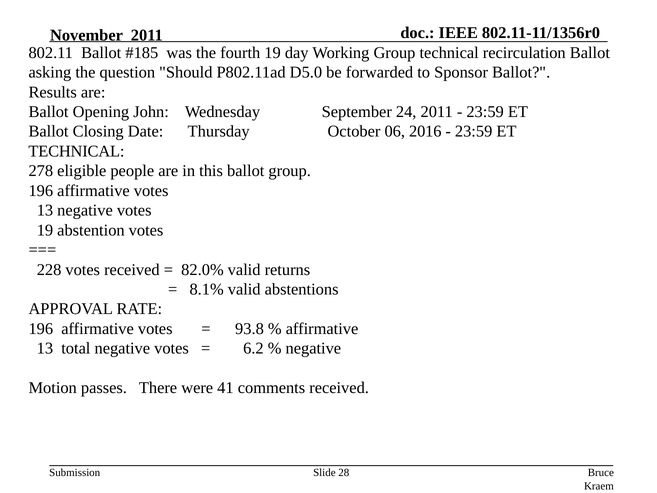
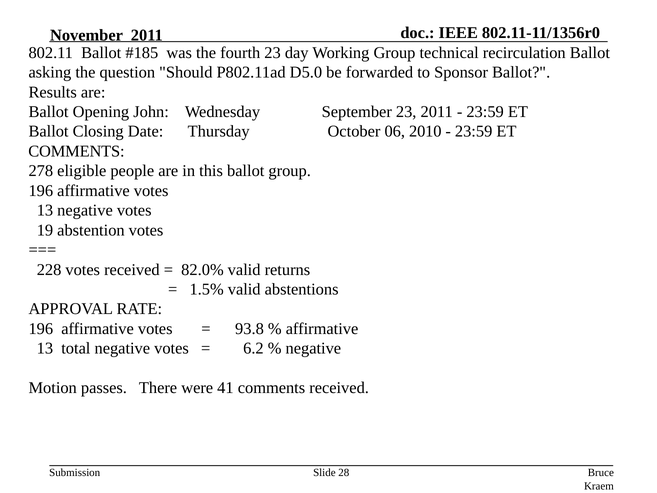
fourth 19: 19 -> 23 (273, 53)
September 24: 24 -> 23 (406, 112)
2016: 2016 -> 2010 (425, 131)
TECHNICAL: TECHNICAL -> COMMENTS (76, 151)
8.1%: 8.1% -> 1.5% (207, 289)
